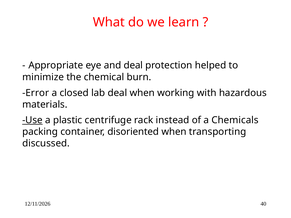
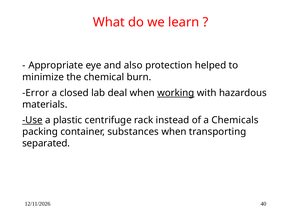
and deal: deal -> also (133, 65)
working underline: none -> present (176, 93)
disoriented: disoriented -> substances (133, 132)
discussed: discussed -> separated (46, 144)
